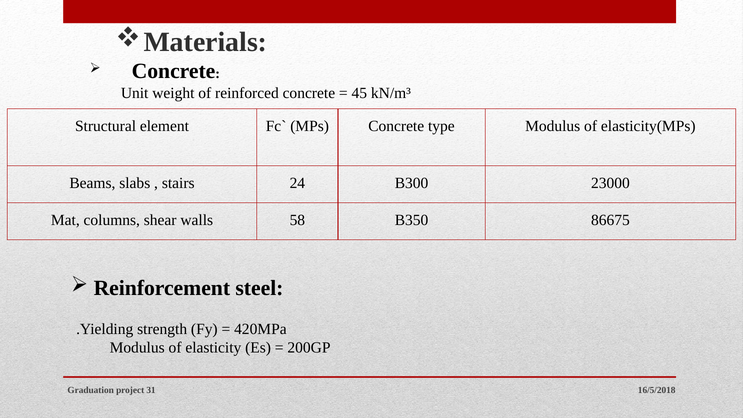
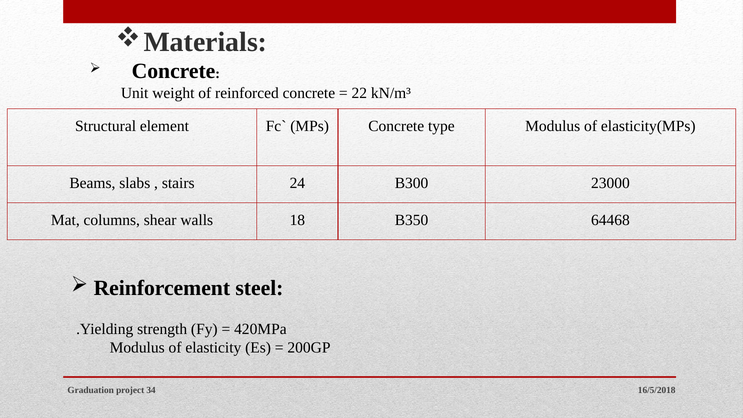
45: 45 -> 22 (359, 93)
58: 58 -> 18 (297, 220)
86675: 86675 -> 64468 (610, 220)
31: 31 -> 34 (151, 390)
